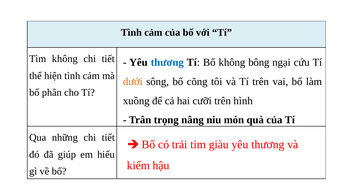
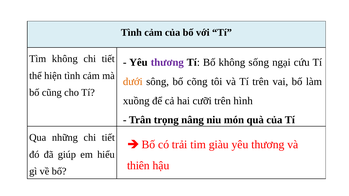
thương colour: blue -> purple (167, 63)
bông: bông -> sống (259, 63)
phân: phân -> cũng (52, 93)
kiếm: kiếm -> thiên (138, 166)
